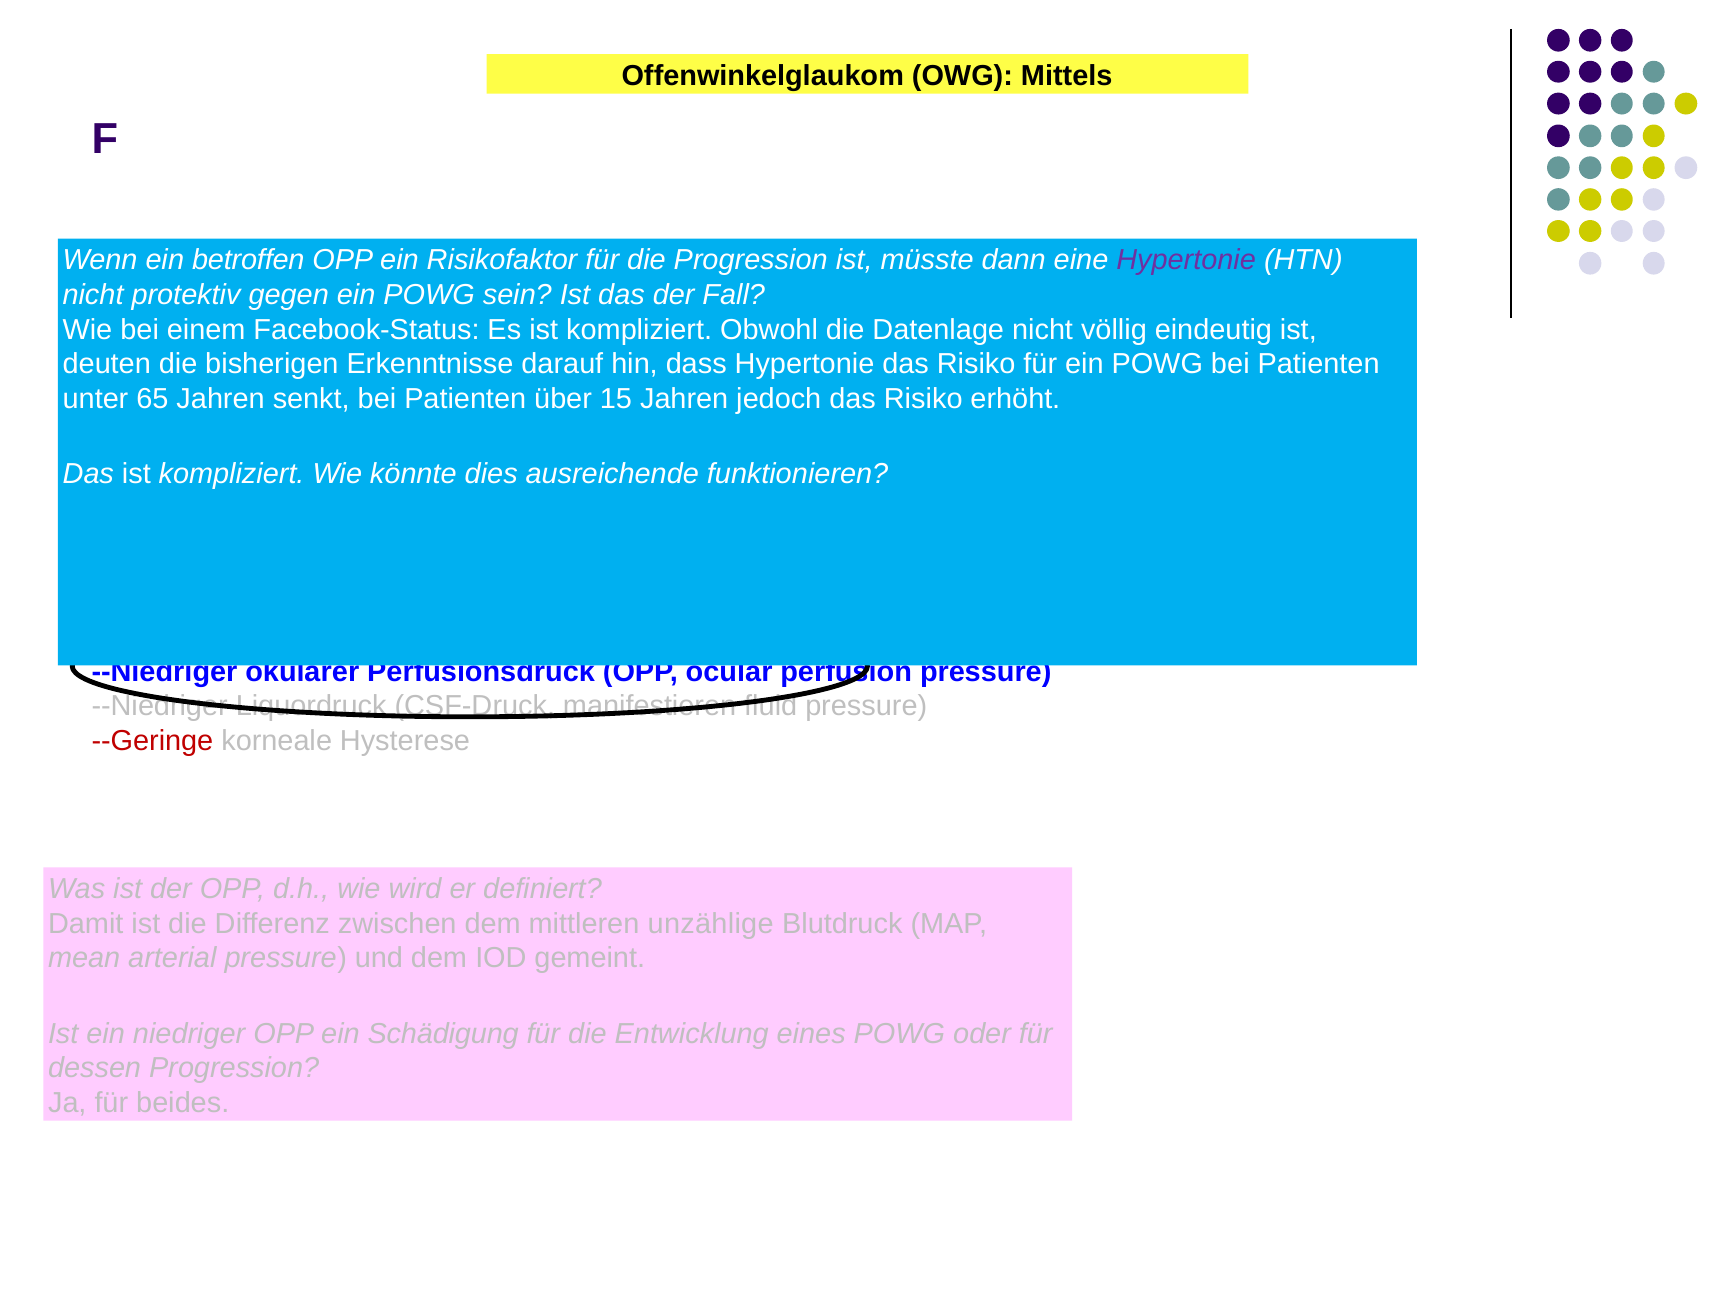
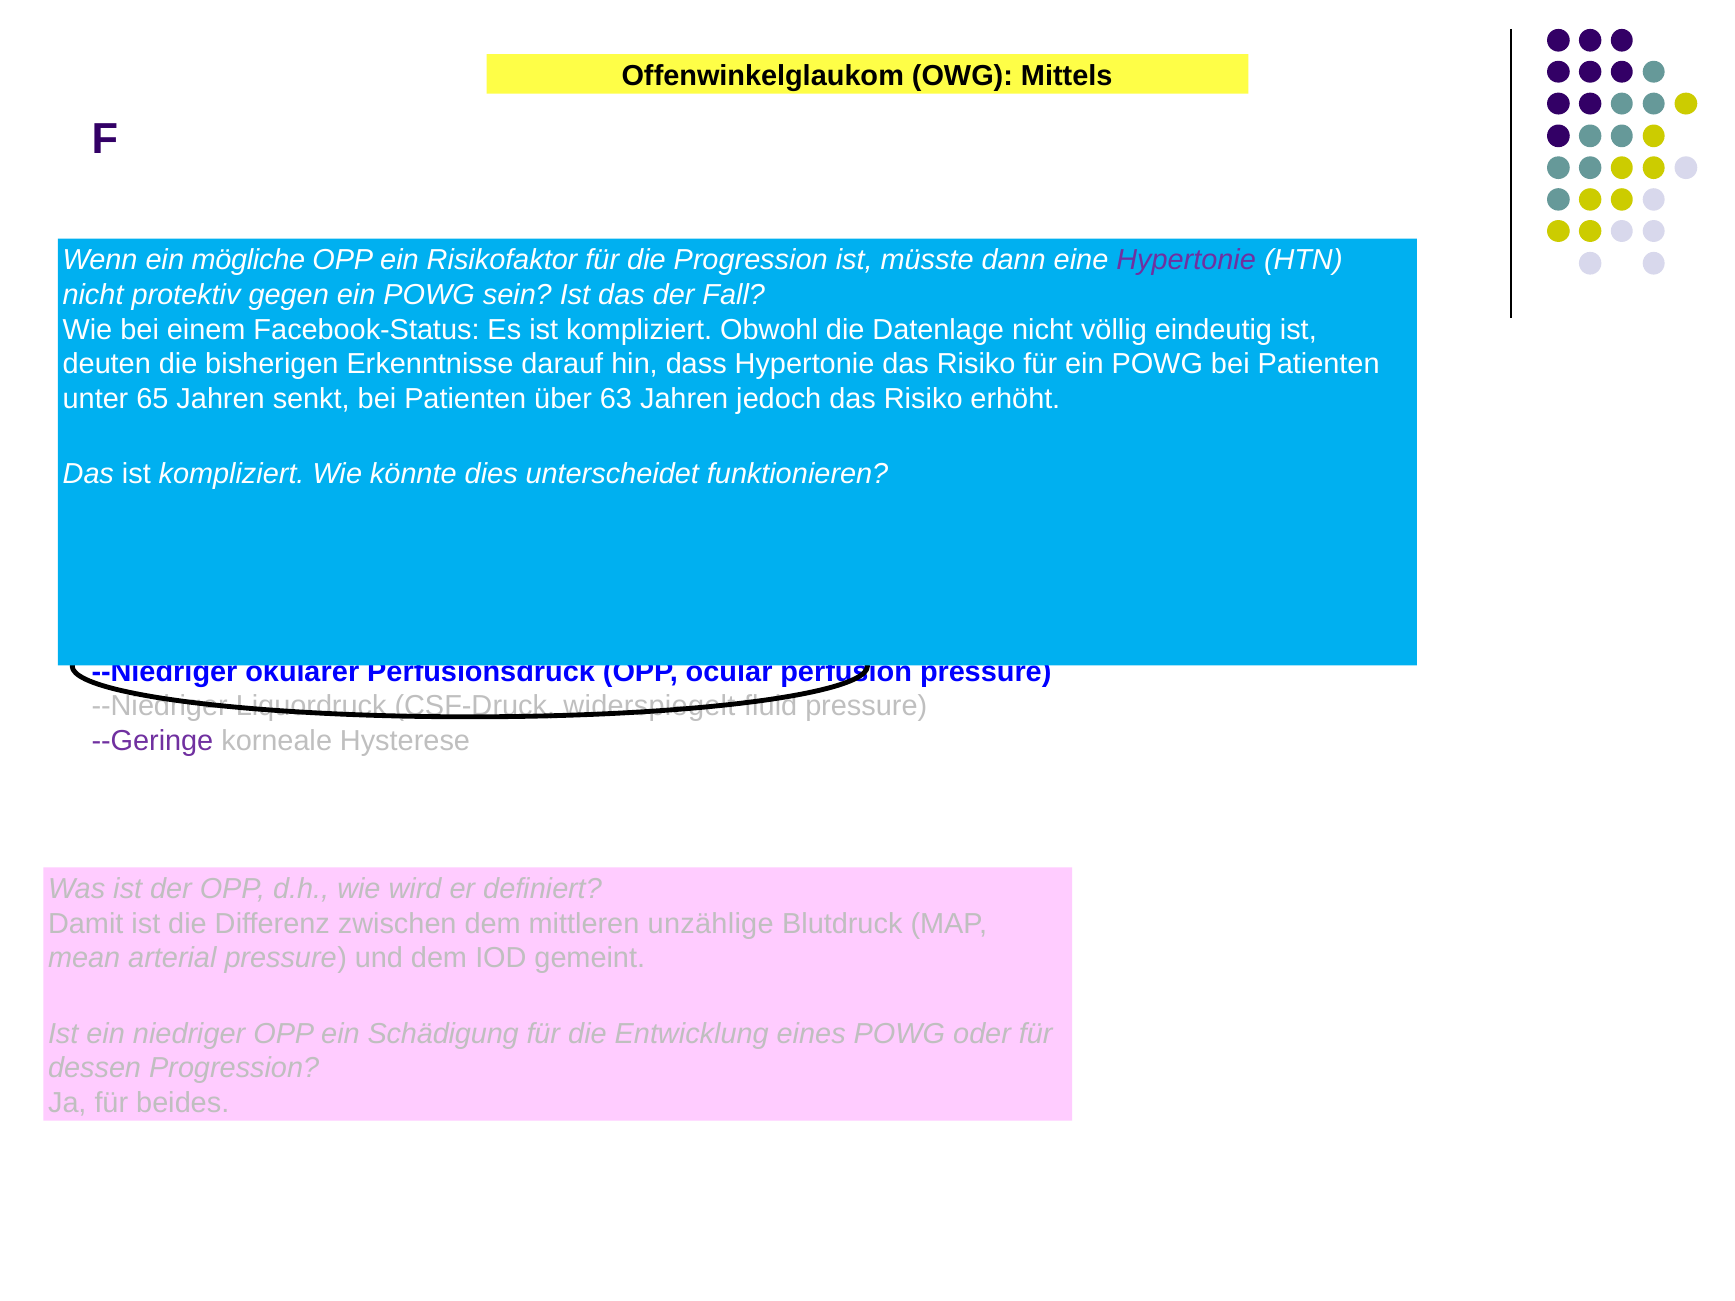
betroffen: betroffen -> mögliche (248, 260)
15: 15 -> 63 (616, 399)
ausreichende: ausreichende -> unterscheidet (612, 474)
manifestieren: manifestieren -> widerspiegelt (649, 706)
--Geringe colour: red -> purple (152, 741)
